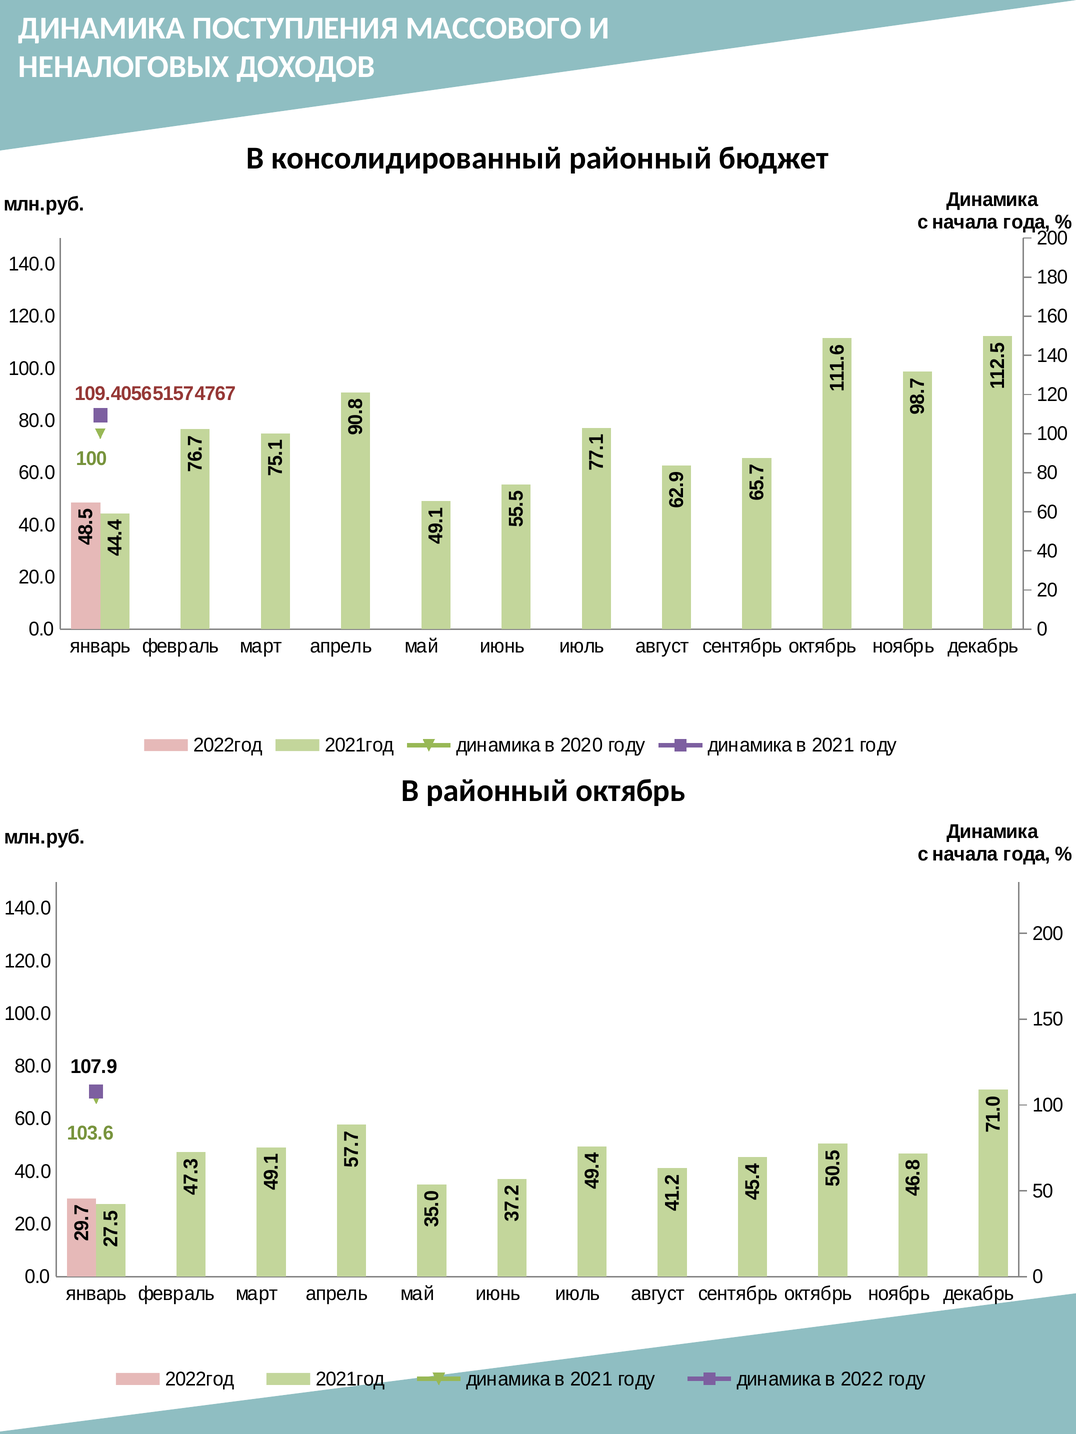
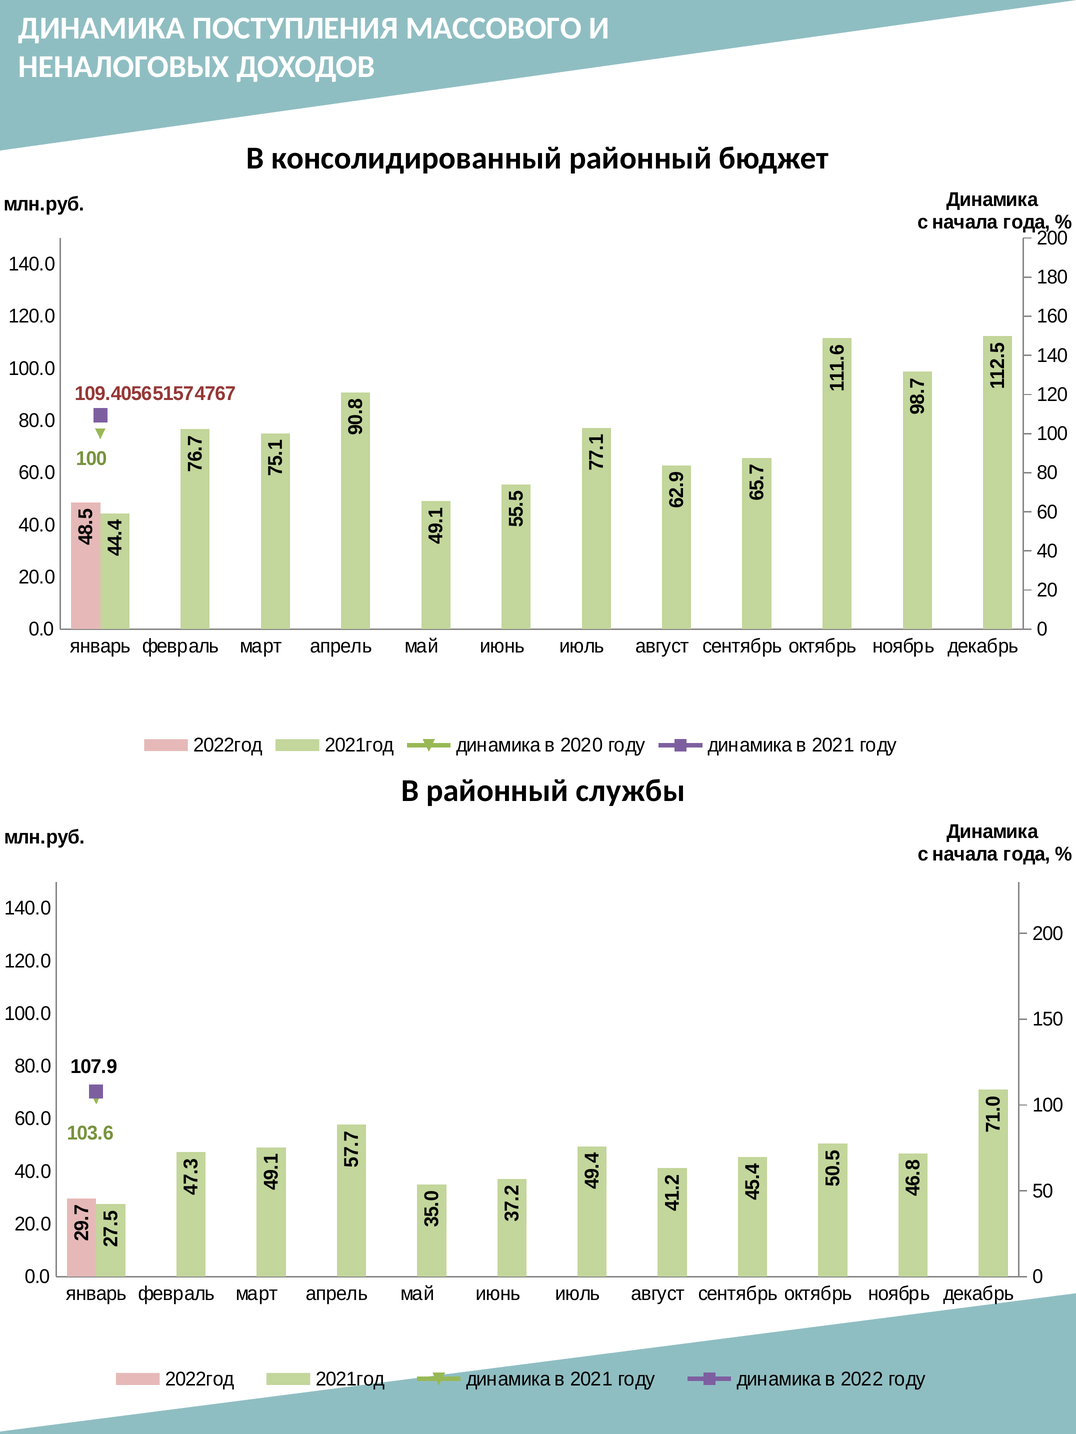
районный октябрь: октябрь -> службы (631, 791)
